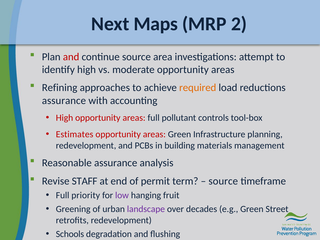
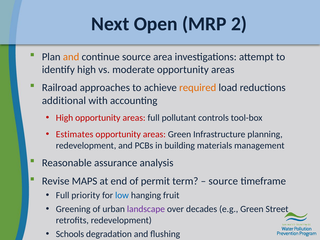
Maps: Maps -> Open (156, 24)
and colour: red -> orange (71, 57)
Refining: Refining -> Railroad (60, 88)
assurance: assurance -> additional (64, 100)
STAFF: STAFF -> MAPS (85, 181)
low colour: purple -> blue (122, 195)
